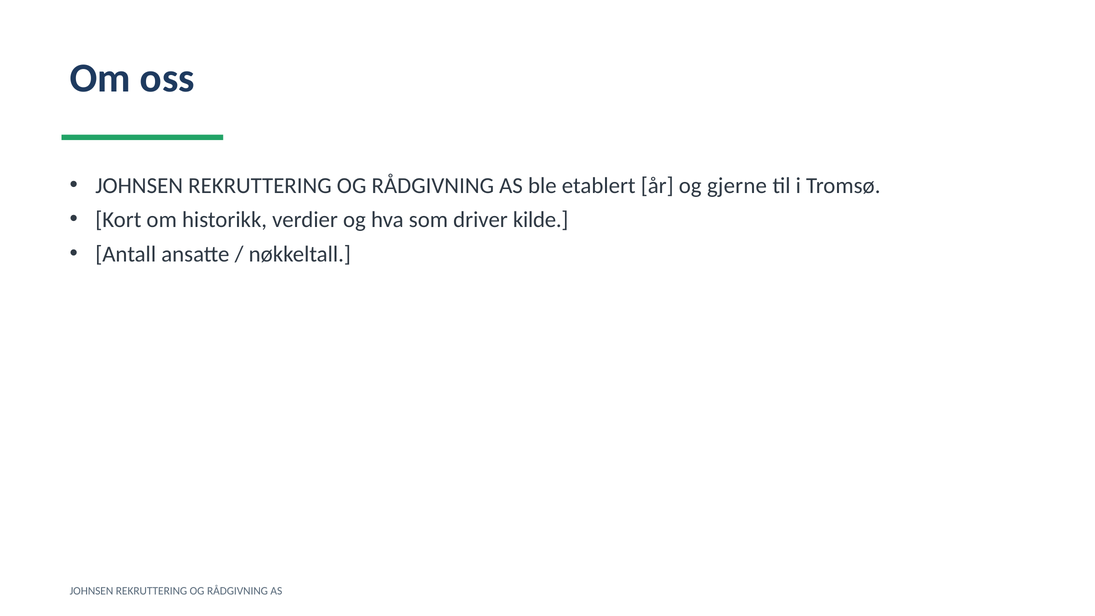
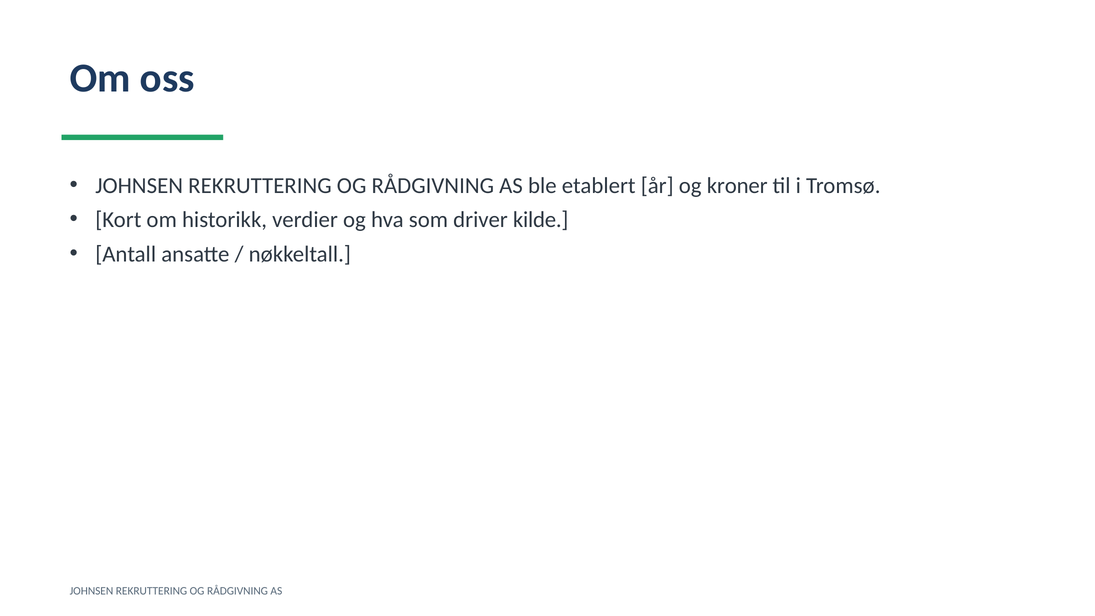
gjerne: gjerne -> kroner (737, 185)
